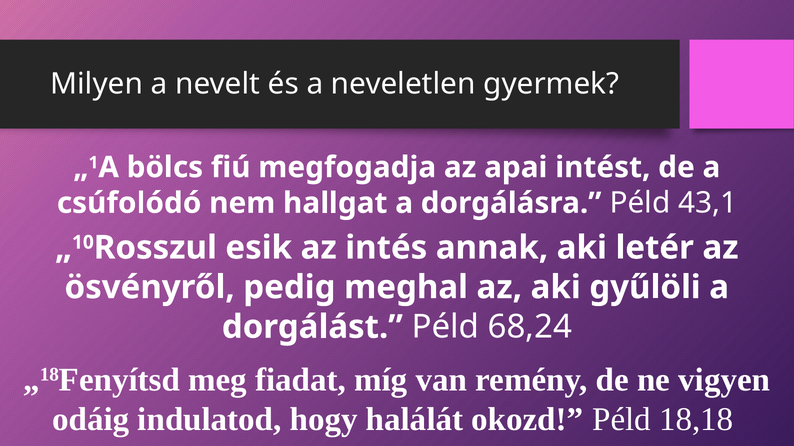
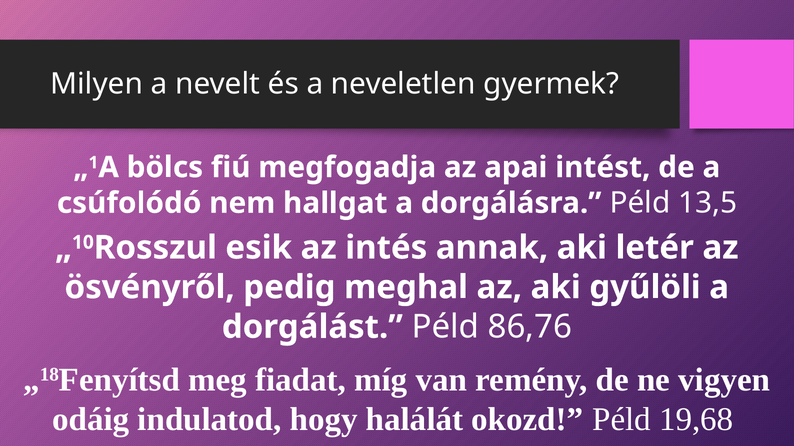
43,1: 43,1 -> 13,5 (708, 203)
68,24: 68,24 -> 86,76 (530, 327)
18,18: 18,18 -> 19,68 (696, 420)
